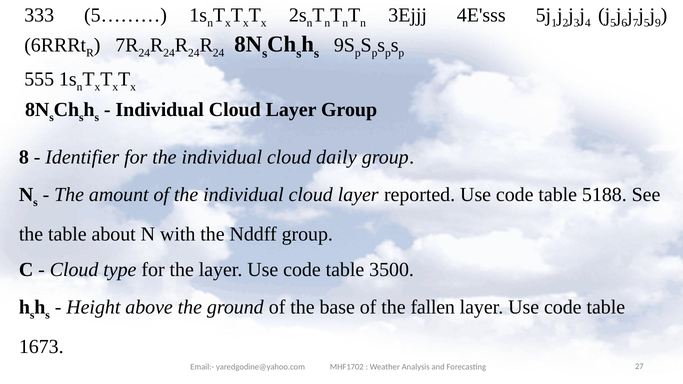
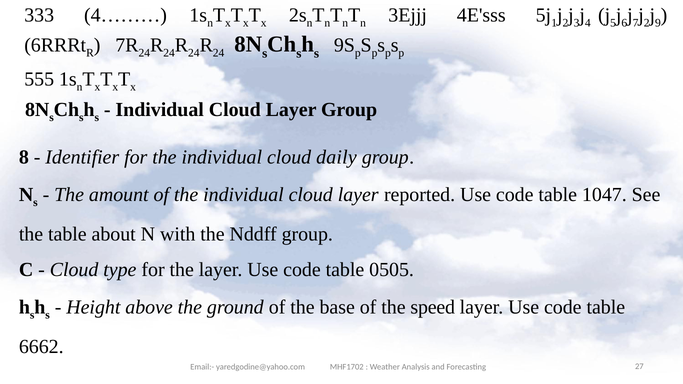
5………: 5……… -> 4……… (125, 15)
5: 5 -> 2 (647, 23)
5188: 5188 -> 1047 (604, 195)
3500: 3500 -> 0505 (392, 270)
fallen: fallen -> speed (433, 308)
1673: 1673 -> 6662 (41, 347)
